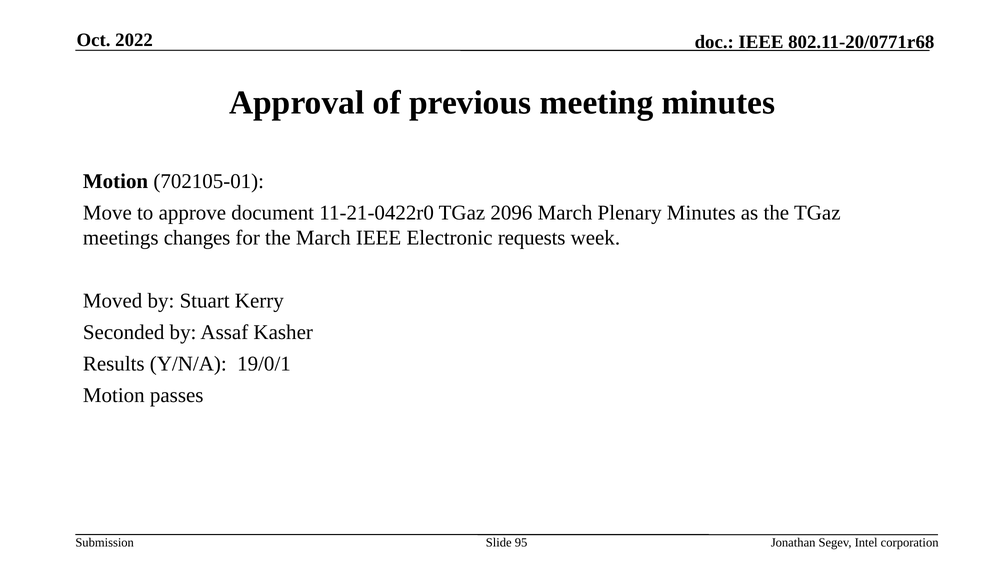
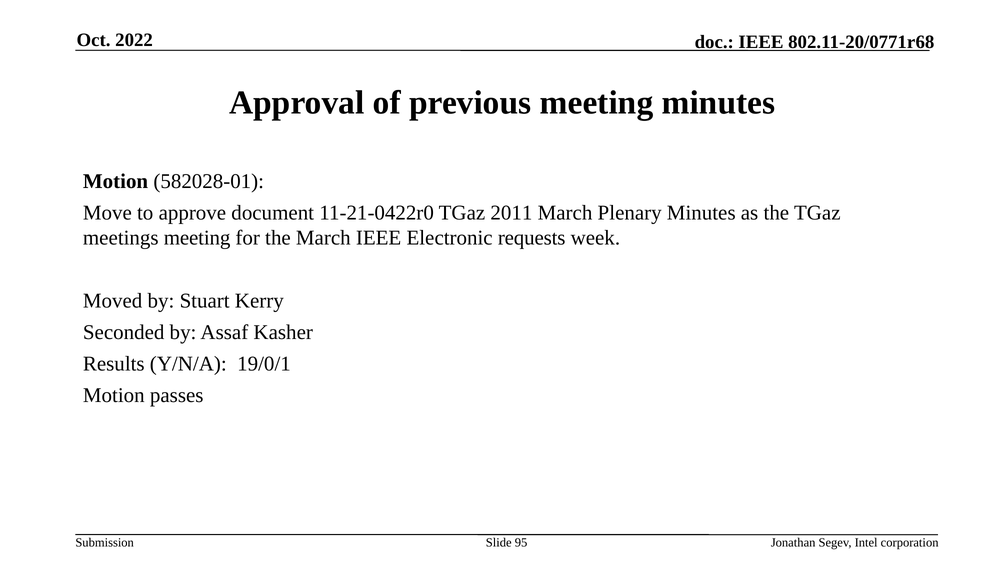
702105-01: 702105-01 -> 582028-01 (209, 181)
2096: 2096 -> 2011 (511, 213)
meetings changes: changes -> meeting (197, 238)
